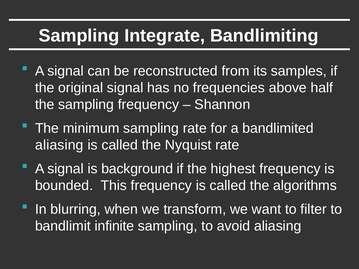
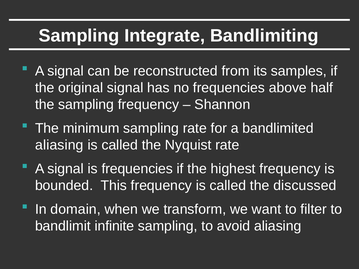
is background: background -> frequencies (137, 169)
algorithms: algorithms -> discussed (305, 186)
blurring: blurring -> domain (76, 209)
